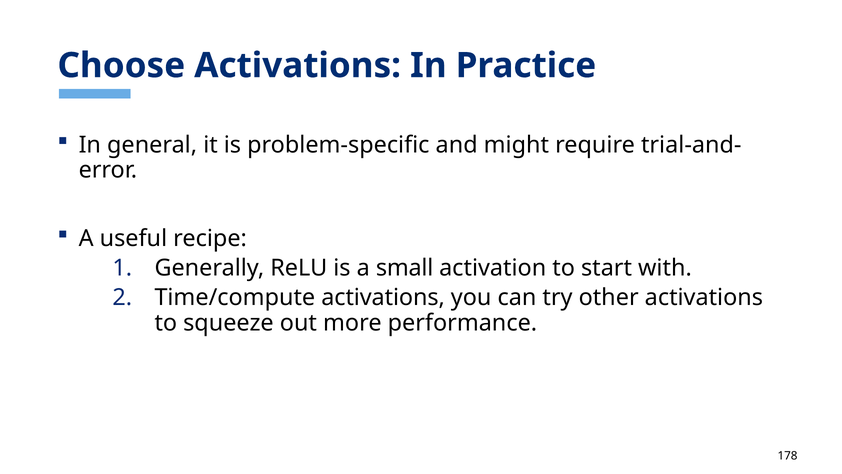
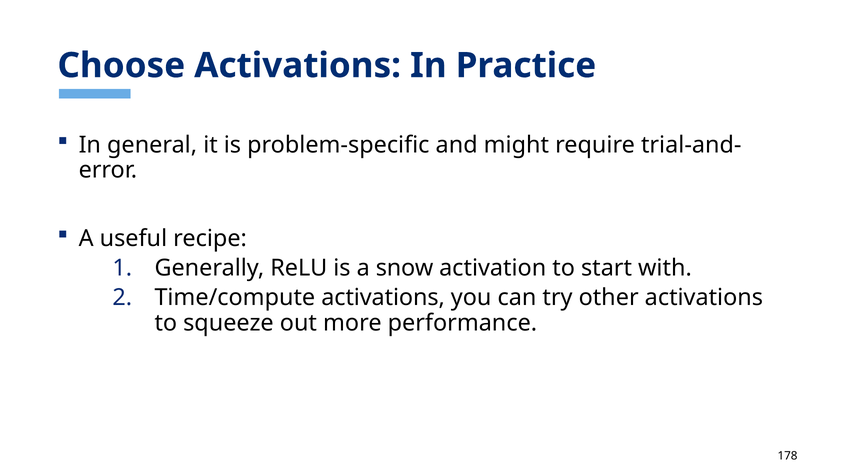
small: small -> snow (405, 268)
